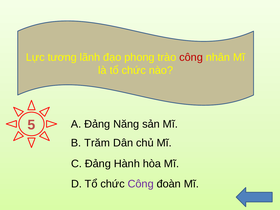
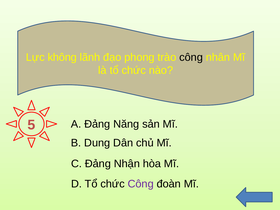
tương: tương -> không (62, 57)
công colour: red -> black (191, 57)
Trăm: Trăm -> Dung (97, 143)
Hành: Hành -> Nhận (127, 164)
